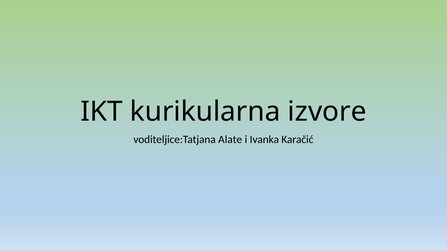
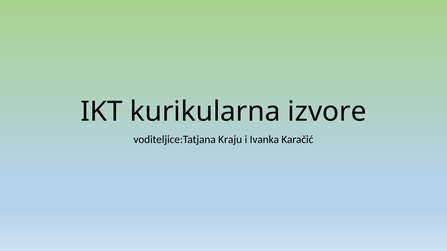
Alate: Alate -> Kraju (230, 140)
